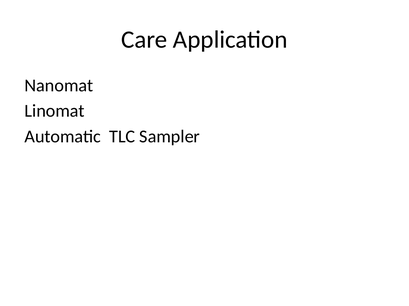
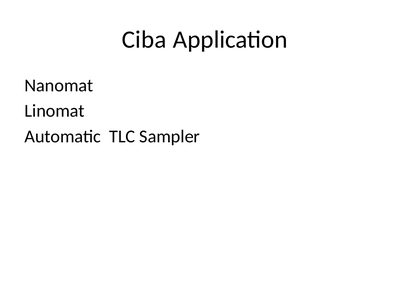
Care: Care -> Ciba (144, 40)
